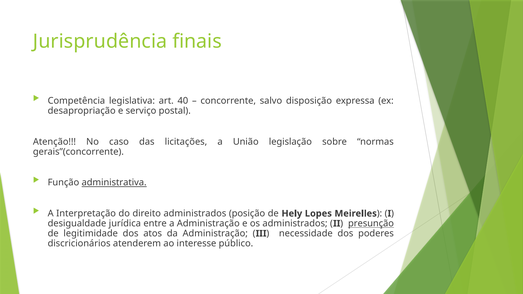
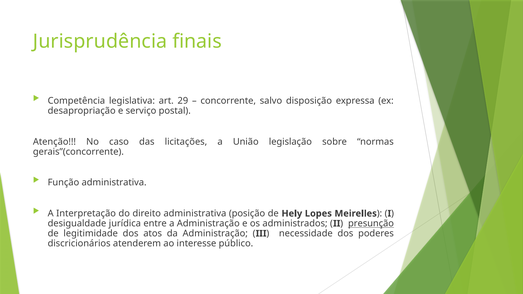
40: 40 -> 29 (183, 101)
administrativa underline: present -> none (114, 183)
direito administrados: administrados -> administrativa (195, 214)
